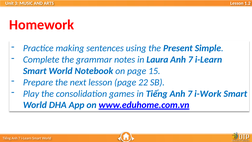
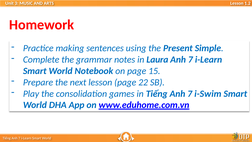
i-Work: i-Work -> i-Swim (208, 94)
